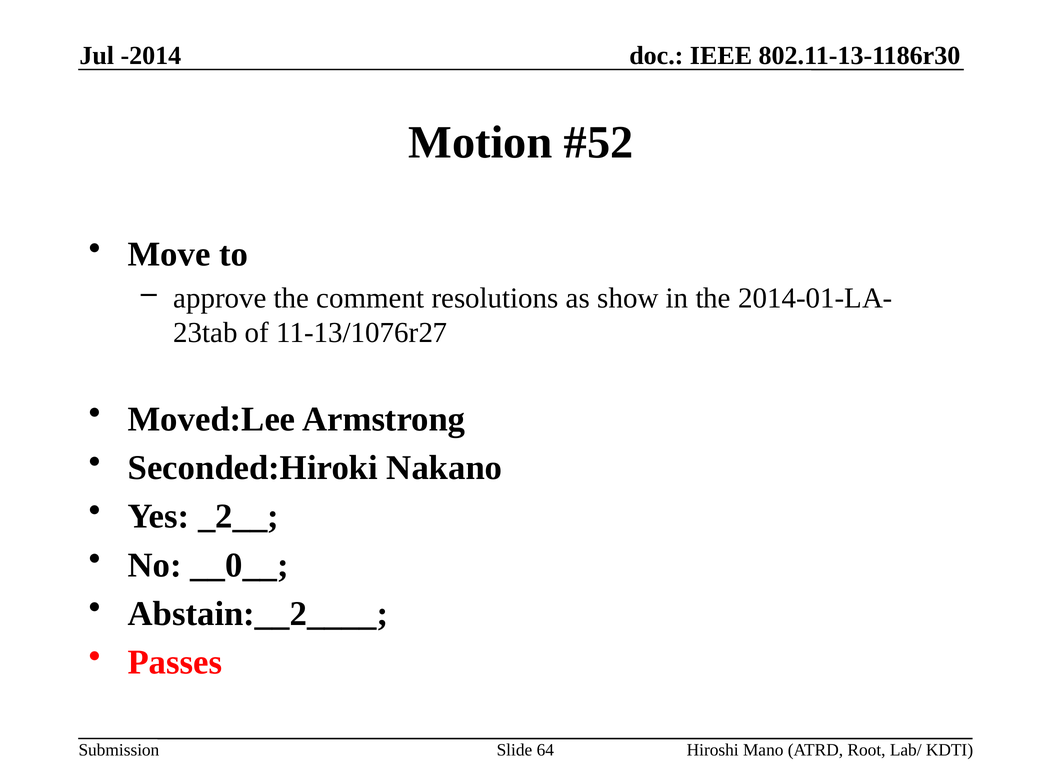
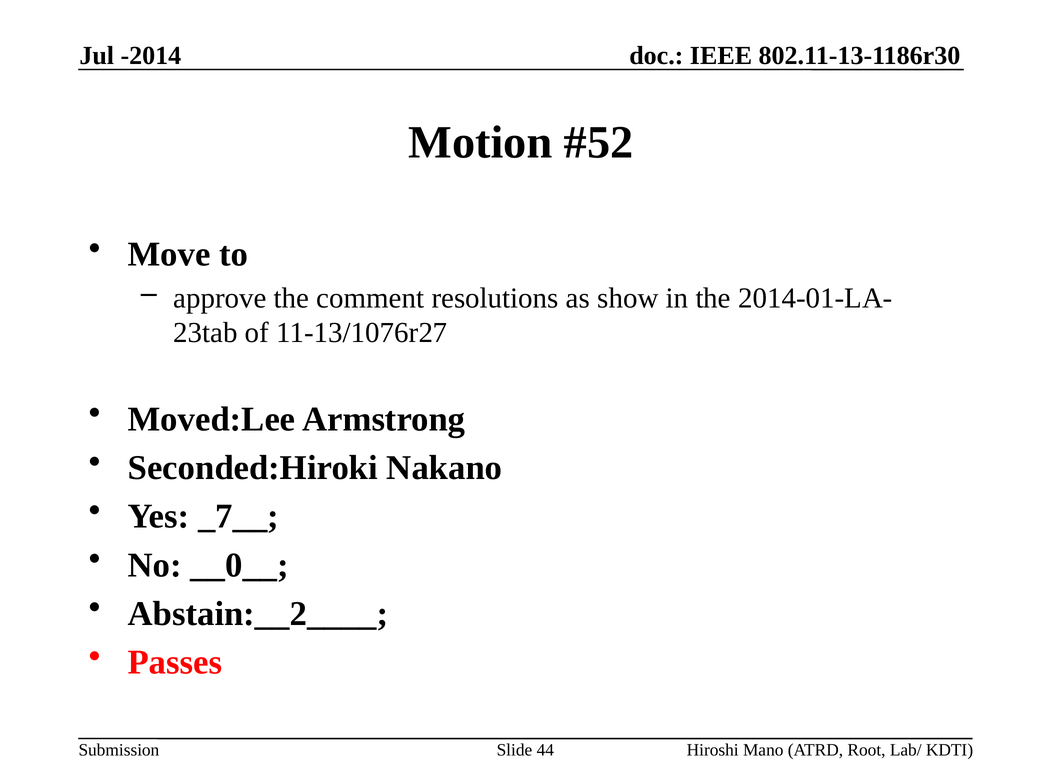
_2__: _2__ -> _7__ (239, 516)
64: 64 -> 44 (545, 750)
